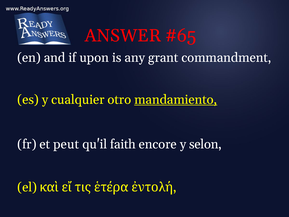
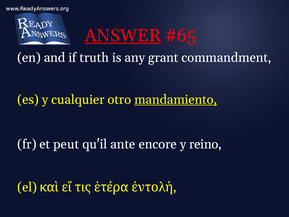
ANSWER underline: none -> present (123, 36)
upon: upon -> truth (94, 58)
faith: faith -> ante (123, 144)
selon: selon -> reino (205, 144)
